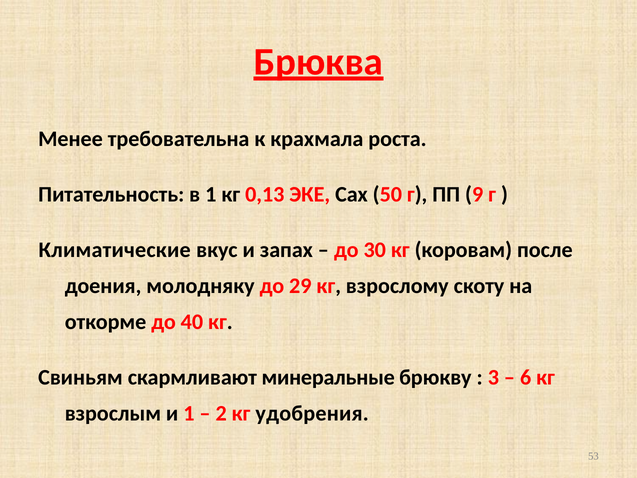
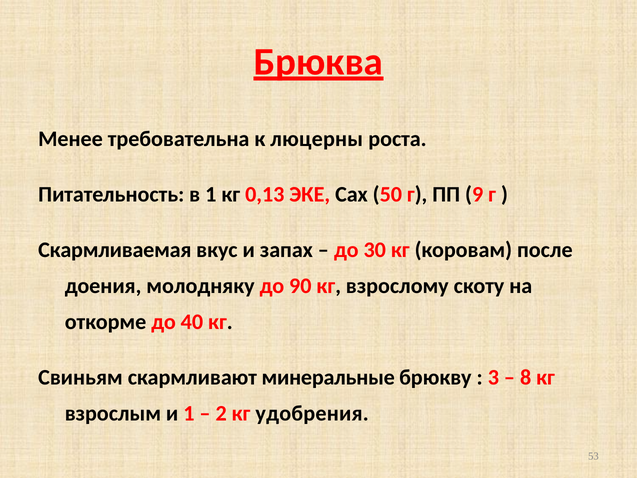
крахмала: крахмала -> люцерны (317, 139)
Климатические: Климатические -> Скармливаемая (115, 250)
29: 29 -> 90 (300, 286)
6: 6 -> 8 (526, 377)
